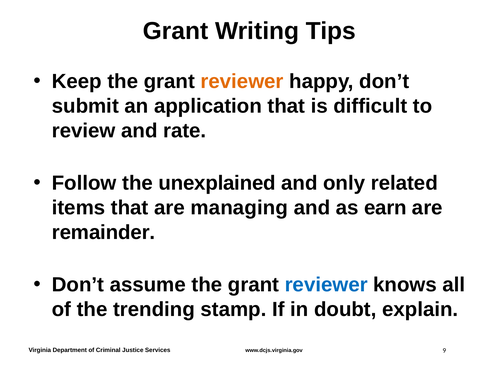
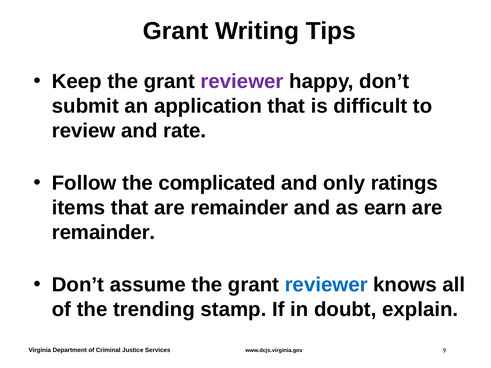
reviewer colour: orange -> purple (242, 82)
unexplained: unexplained -> complicated (217, 183)
related: related -> ratings (404, 183)
that are managing: managing -> remainder (239, 208)
